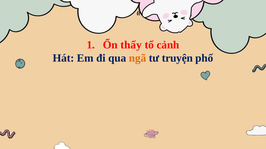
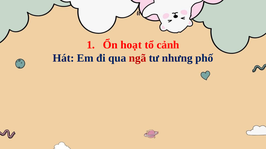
thấy: thấy -> hoạt (131, 45)
ngã colour: orange -> red (138, 58)
truyện: truyện -> nhưng (177, 58)
